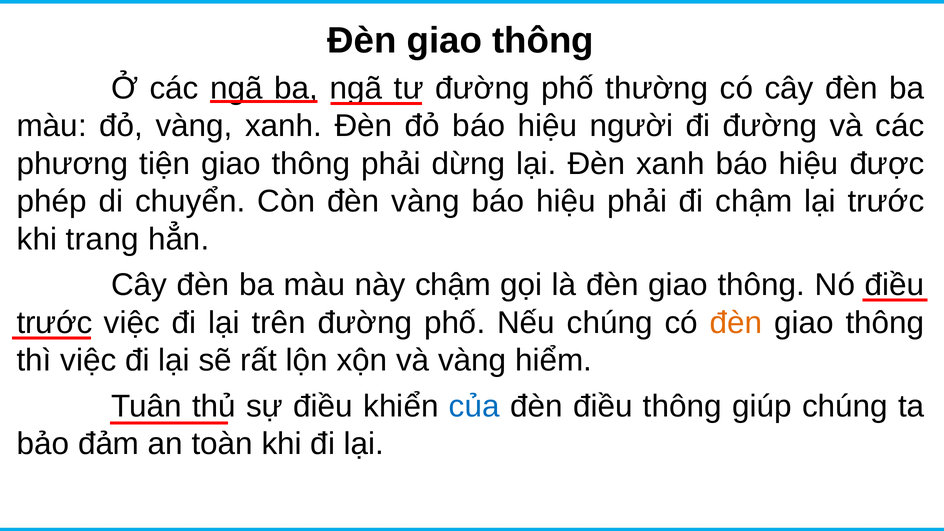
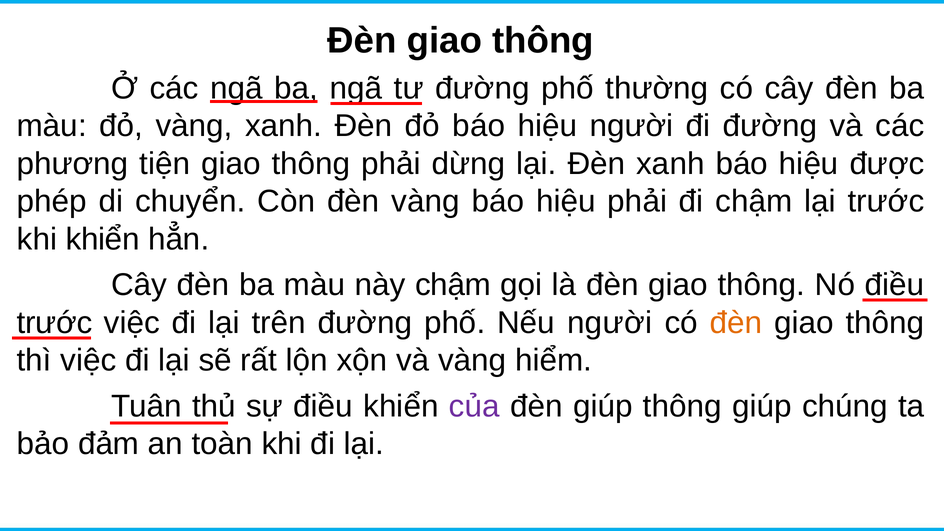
khi trang: trang -> khiển (103, 239)
Nếu chúng: chúng -> người (610, 323)
của colour: blue -> purple (474, 406)
đèn điều: điều -> giúp (603, 406)
